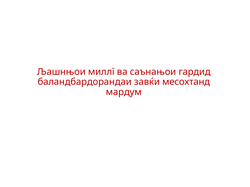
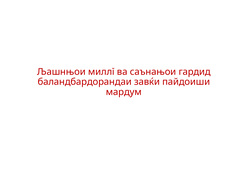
месохтанд: месохтанд -> пайдоиши (186, 82)
